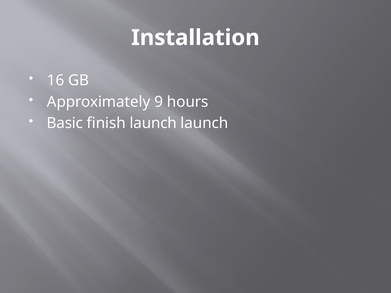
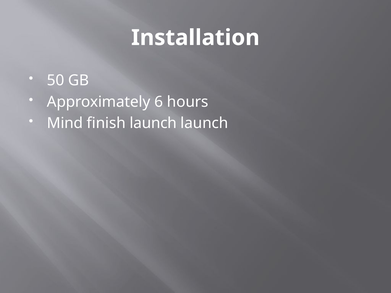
16: 16 -> 50 (56, 81)
9: 9 -> 6 (159, 102)
Basic: Basic -> Mind (65, 123)
